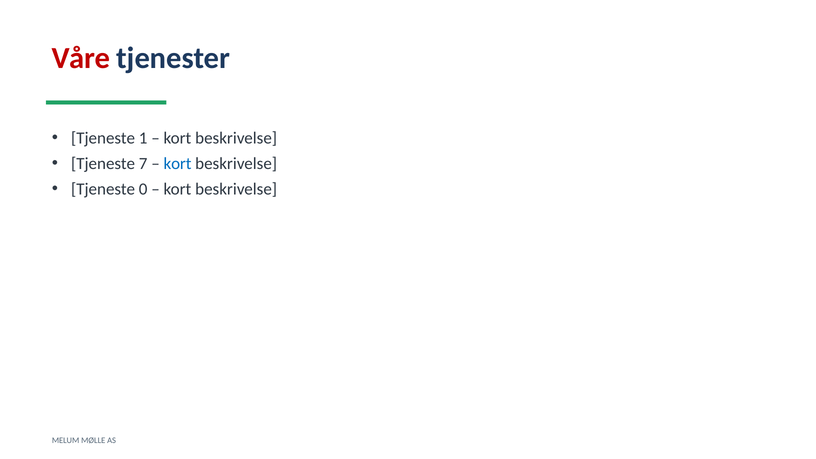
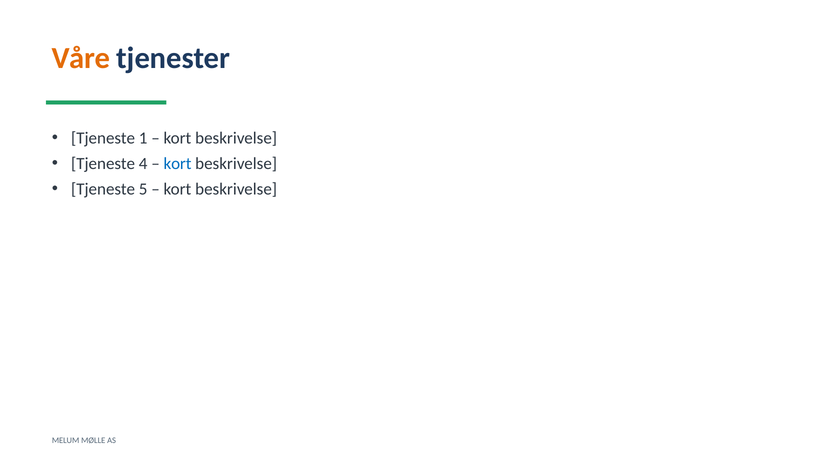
Våre colour: red -> orange (81, 58)
7: 7 -> 4 (143, 164)
0: 0 -> 5 (143, 189)
